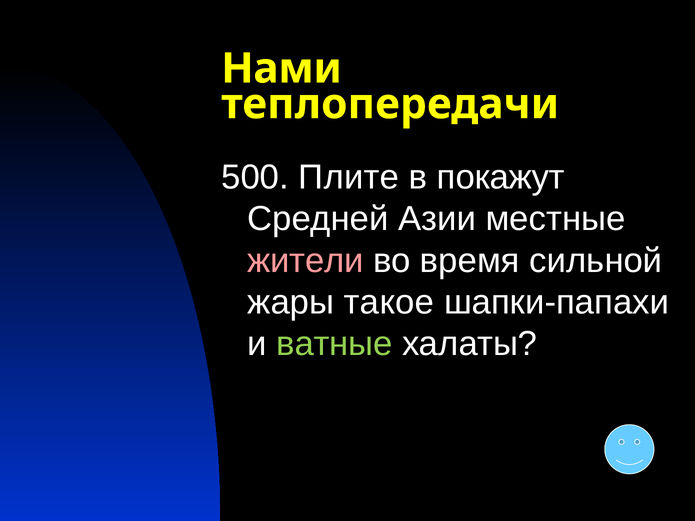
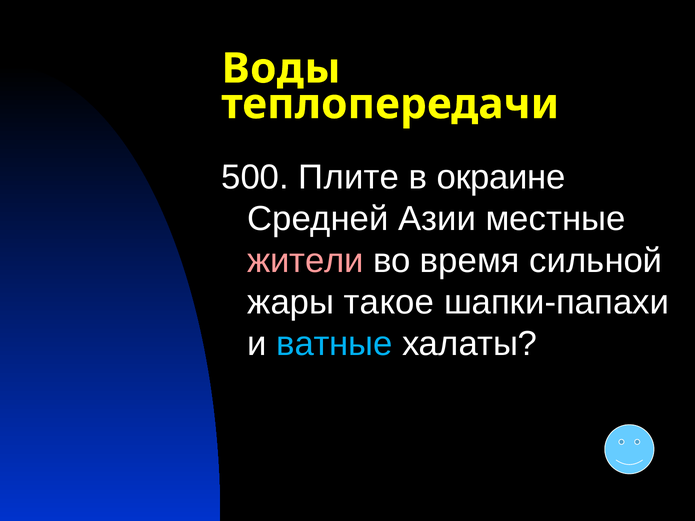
Нами: Нами -> Воды (281, 69)
покажут: покажут -> окраине (501, 177)
ватные colour: light green -> light blue (334, 344)
